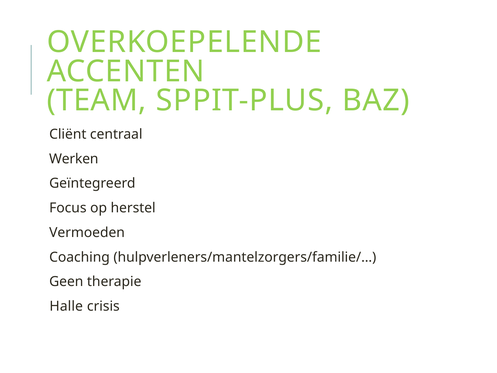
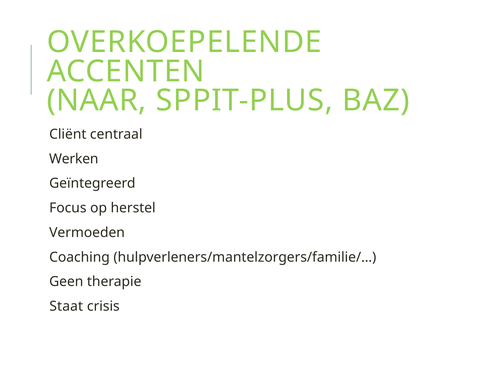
TEAM: TEAM -> NAAR (97, 100)
Halle: Halle -> Staat (66, 306)
